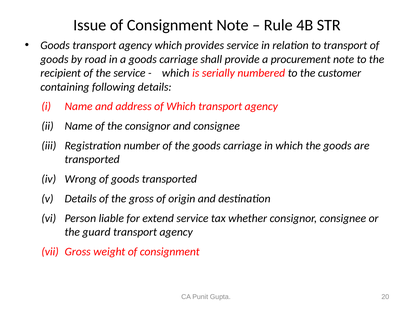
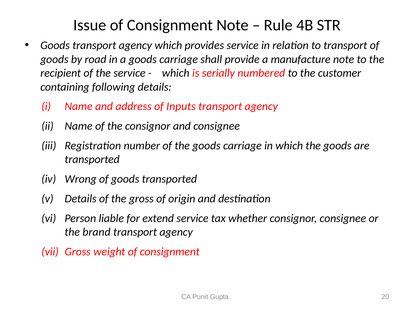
procurement: procurement -> manufacture (301, 59)
of Which: Which -> Inputs (181, 106)
guard: guard -> brand (97, 232)
